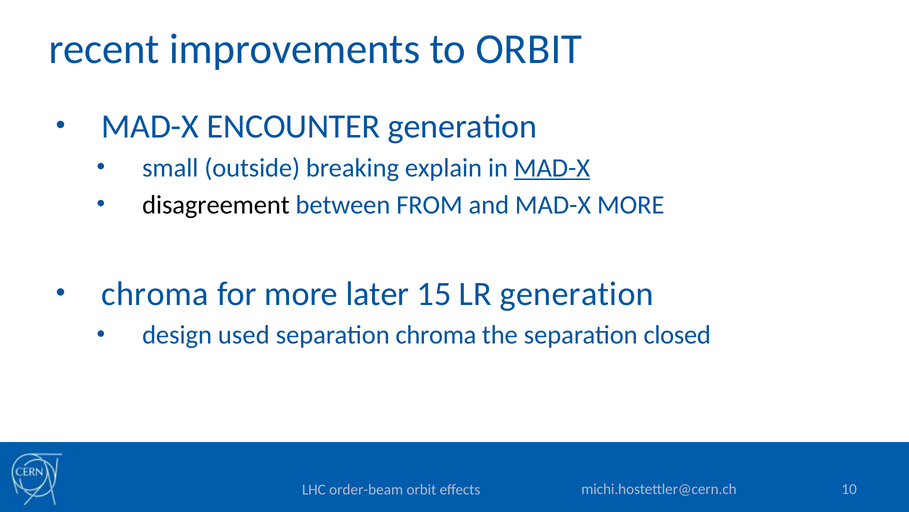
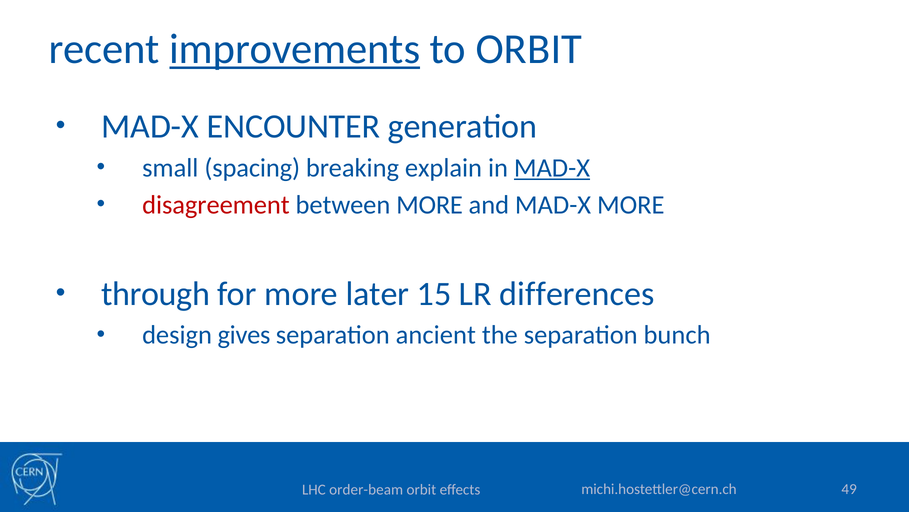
improvements underline: none -> present (295, 49)
outside: outside -> spacing (252, 168)
disagreement colour: black -> red (216, 205)
between FROM: FROM -> MORE (430, 205)
chroma: chroma -> through (155, 294)
LR generation: generation -> differences (577, 294)
used: used -> gives (244, 335)
separation chroma: chroma -> ancient (436, 335)
closed: closed -> bunch (677, 335)
10: 10 -> 49 (849, 488)
